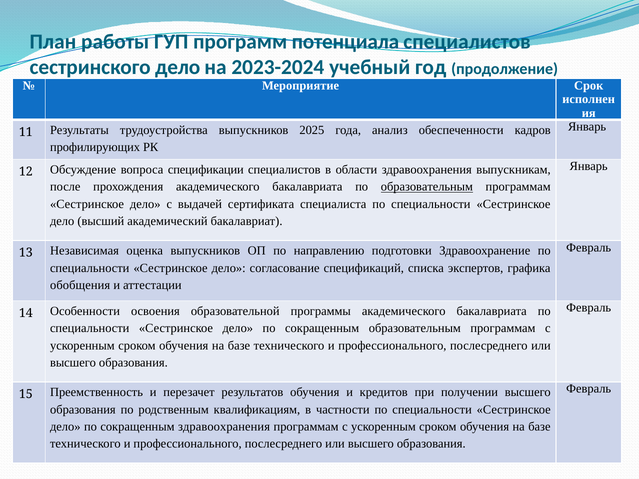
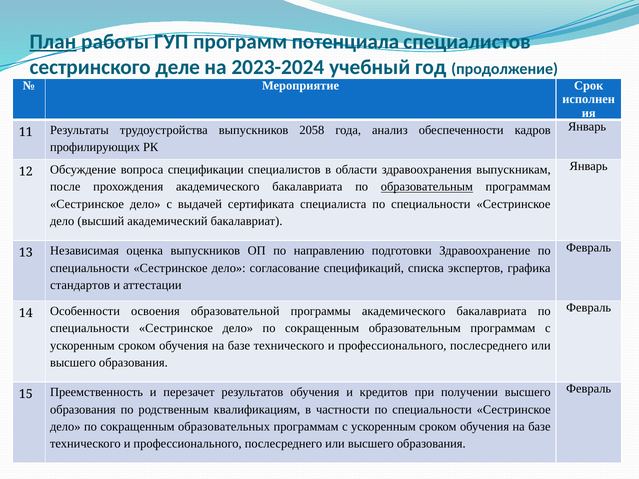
План underline: none -> present (53, 42)
сестринского дело: дело -> деле (178, 67)
2025: 2025 -> 2058 (312, 130)
обобщения: обобщения -> стандартов (80, 285)
сокращенным здравоохранения: здравоохранения -> образовательных (224, 427)
